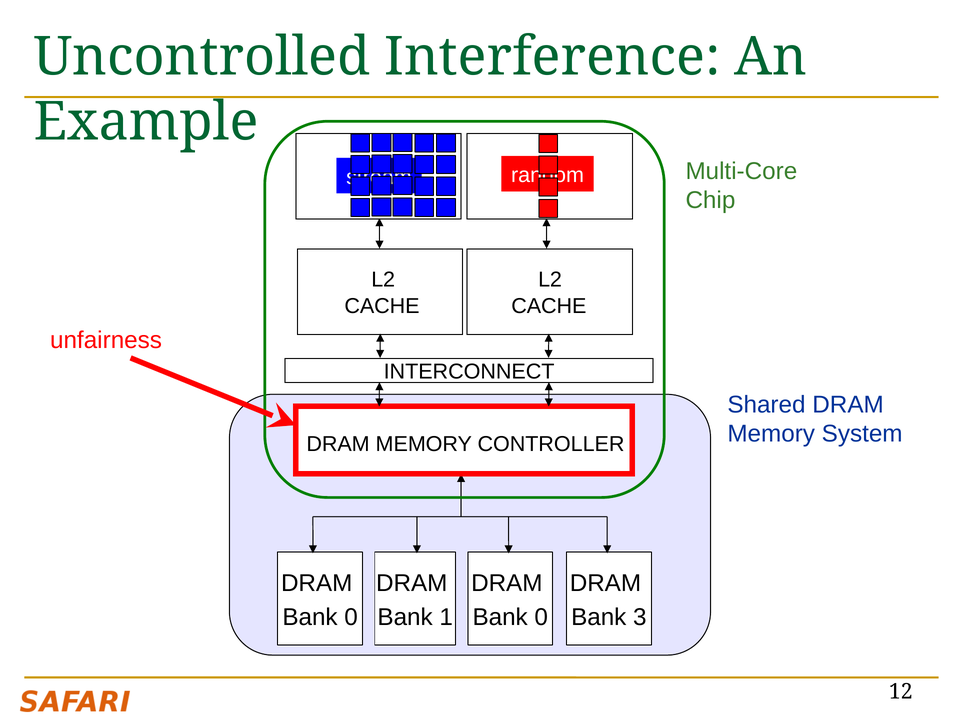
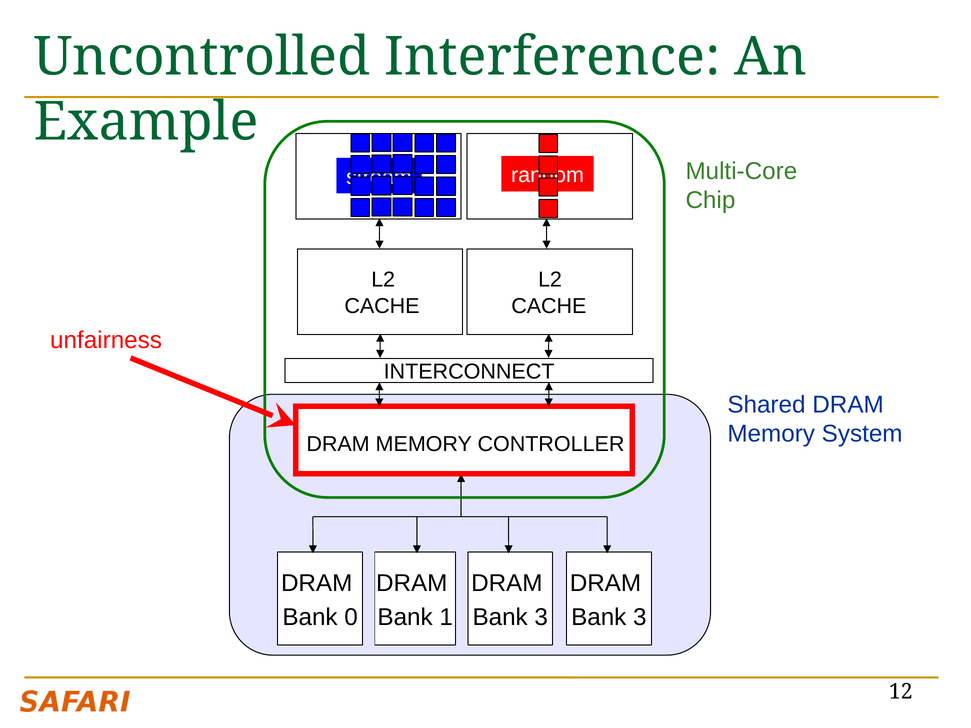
0: 0 -> 3 (541, 617)
